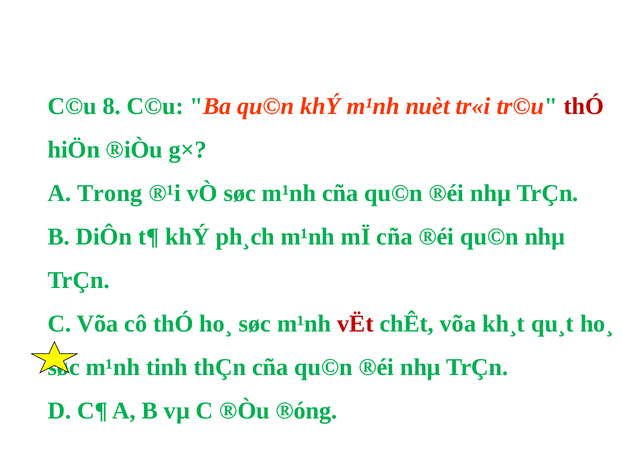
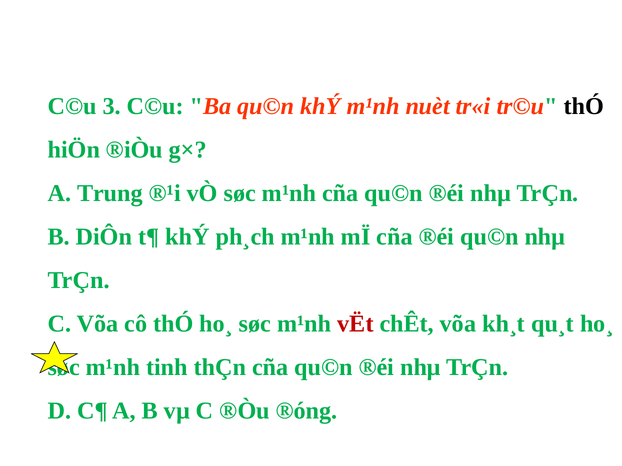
8: 8 -> 3 (112, 106)
thÓ colour: red -> black (584, 106)
Trong: Trong -> Trung (110, 194)
